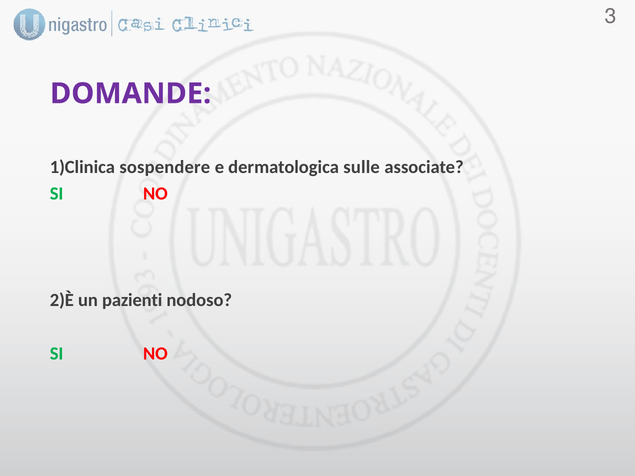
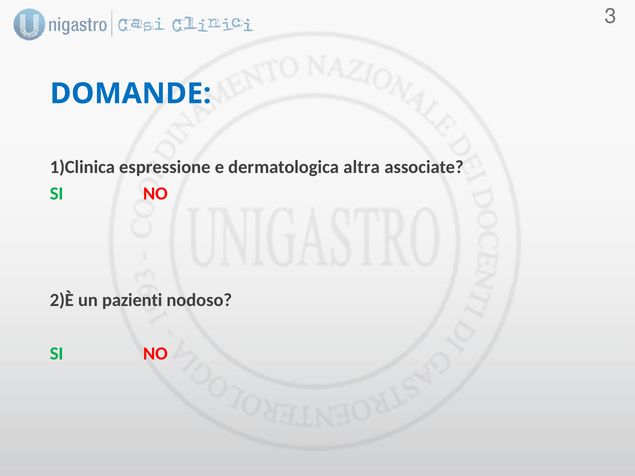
DOMANDE colour: purple -> blue (131, 94)
sospendere: sospendere -> espressione (165, 167)
sulle: sulle -> altra (362, 167)
